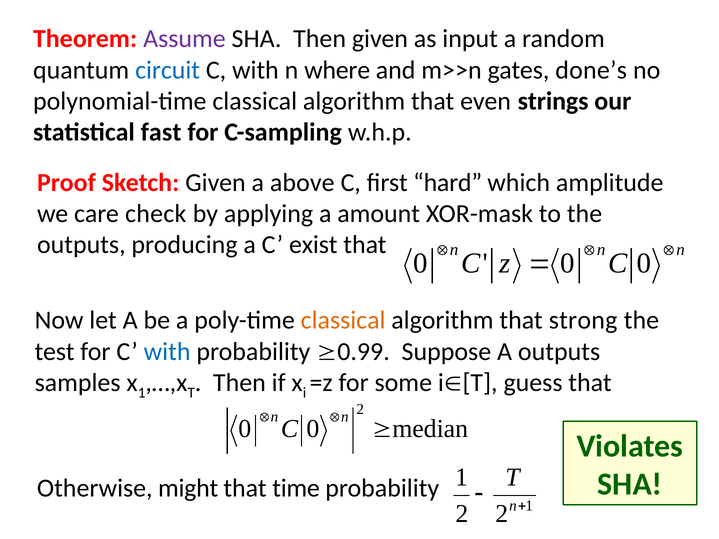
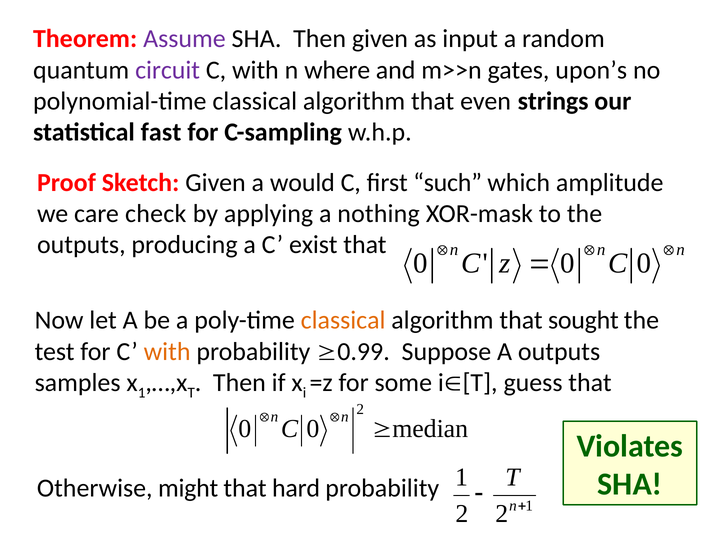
circuit colour: blue -> purple (168, 70)
done’s: done’s -> upon’s (591, 70)
above: above -> would (302, 183)
hard: hard -> such (448, 183)
amount: amount -> nothing (379, 214)
strong: strong -> sought (583, 320)
with colour: blue -> orange (167, 352)
time: time -> hard (296, 488)
